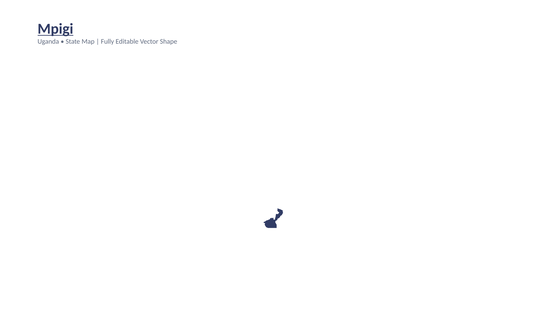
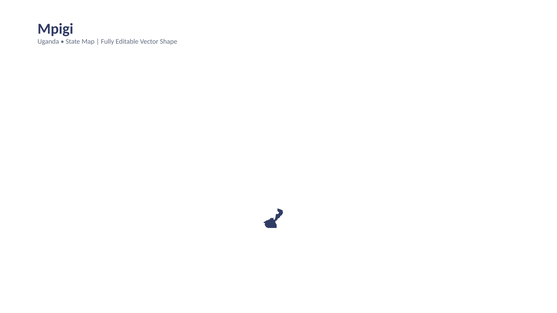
Mpigi underline: present -> none (55, 29)
